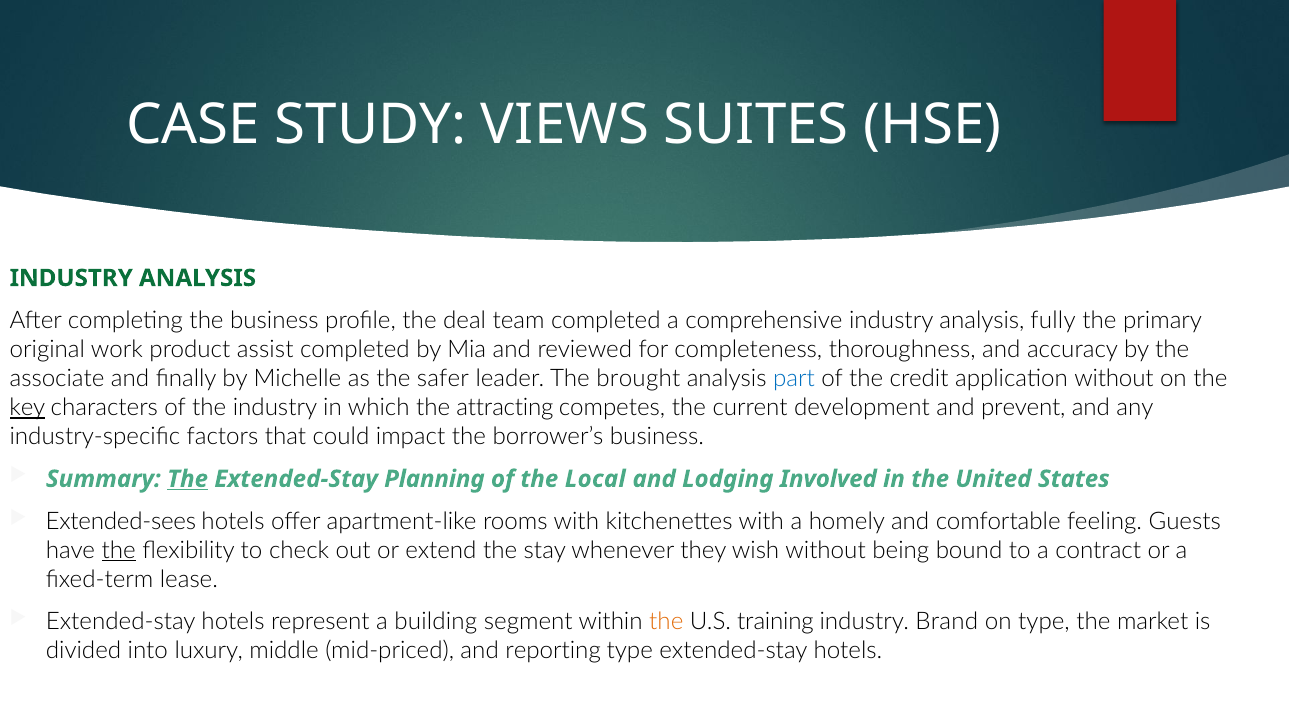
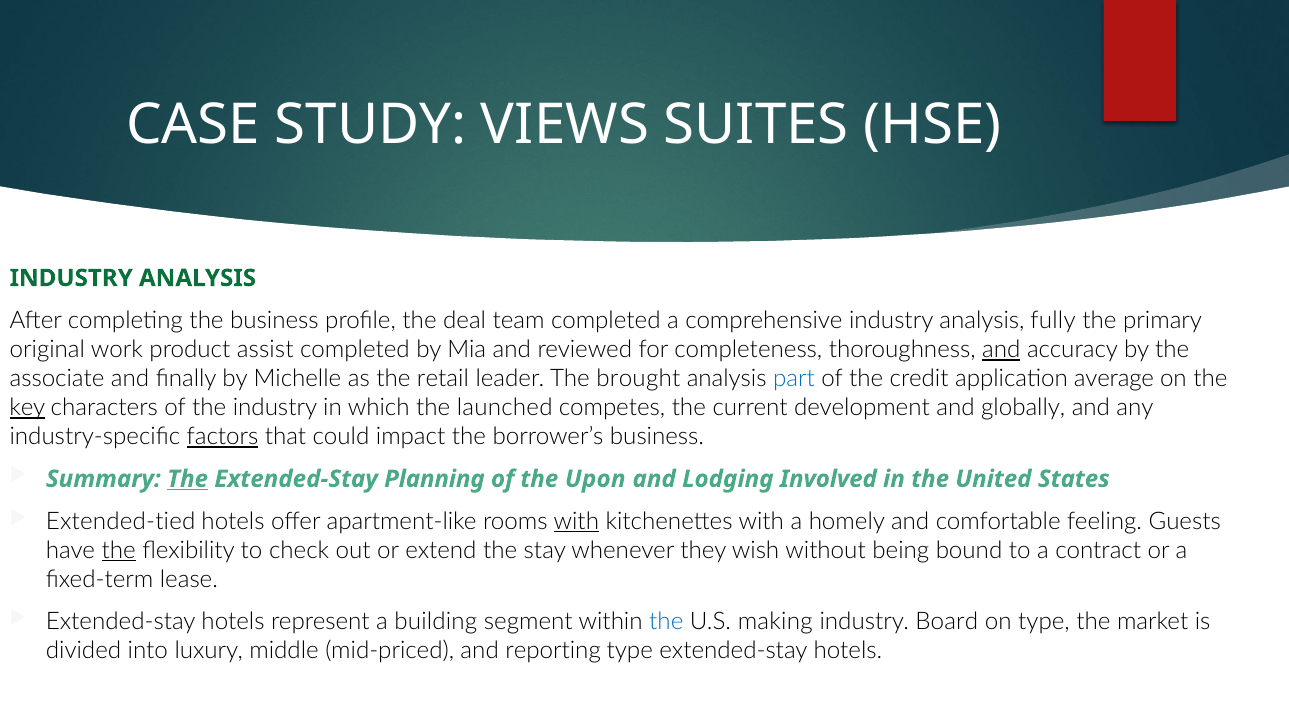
and underline: none -> present (1001, 350)
safer: safer -> retail (443, 379)
application without: without -> average (1114, 379)
attracting: attracting -> launched (505, 408)
prevent: prevent -> globally (1023, 408)
factors underline: none -> present (223, 437)
Local: Local -> Upon (595, 479)
Extended-sees: Extended-sees -> Extended-tied (121, 522)
with underline: none -> present (576, 522)
the colour: orange -> blue (666, 622)
training: training -> making (775, 622)
Brand: Brand -> Board (947, 622)
